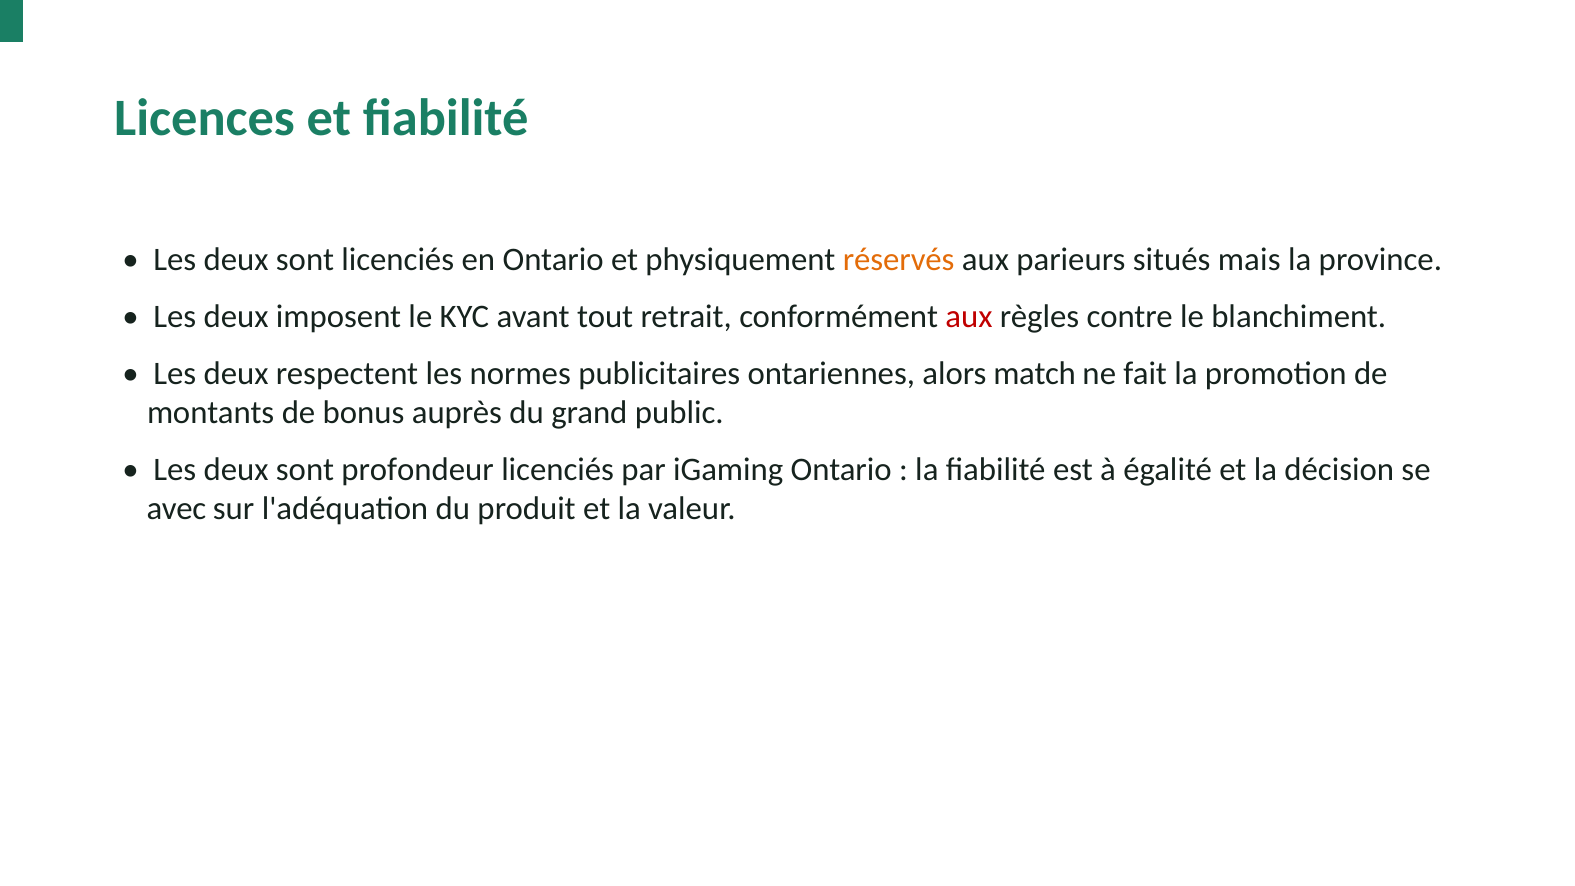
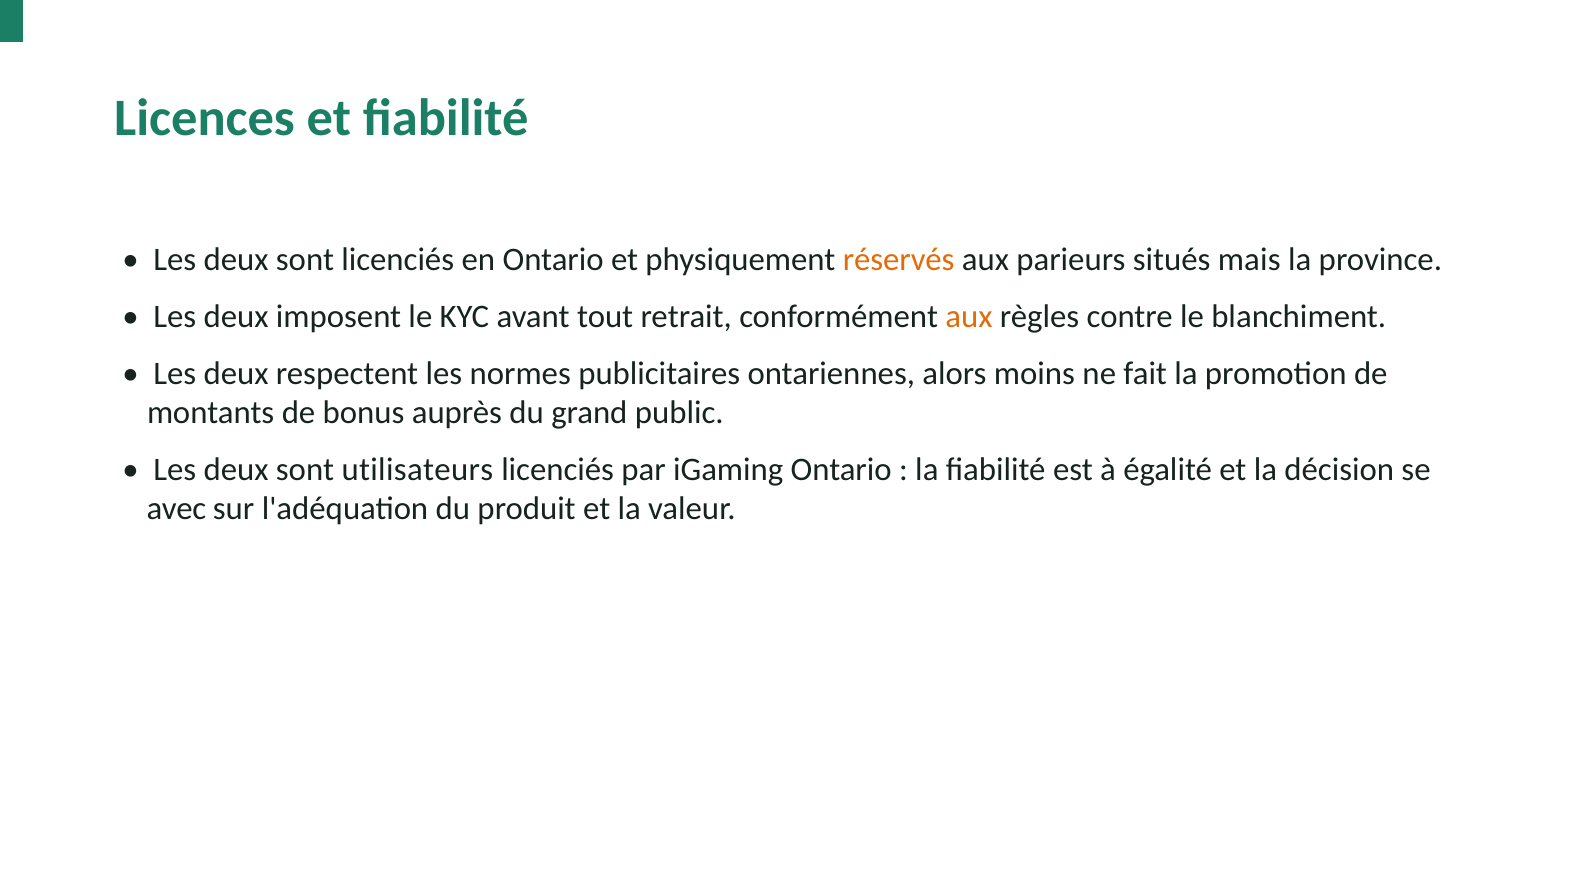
aux colour: red -> orange (969, 316)
match: match -> moins (1034, 373)
profondeur: profondeur -> utilisateurs (417, 469)
